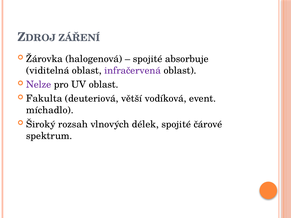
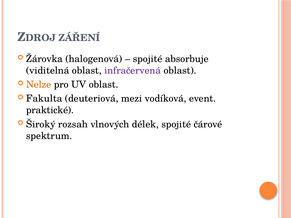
Nelze colour: purple -> orange (39, 85)
větší: větší -> mezi (132, 99)
míchadlo: míchadlo -> praktické (50, 110)
